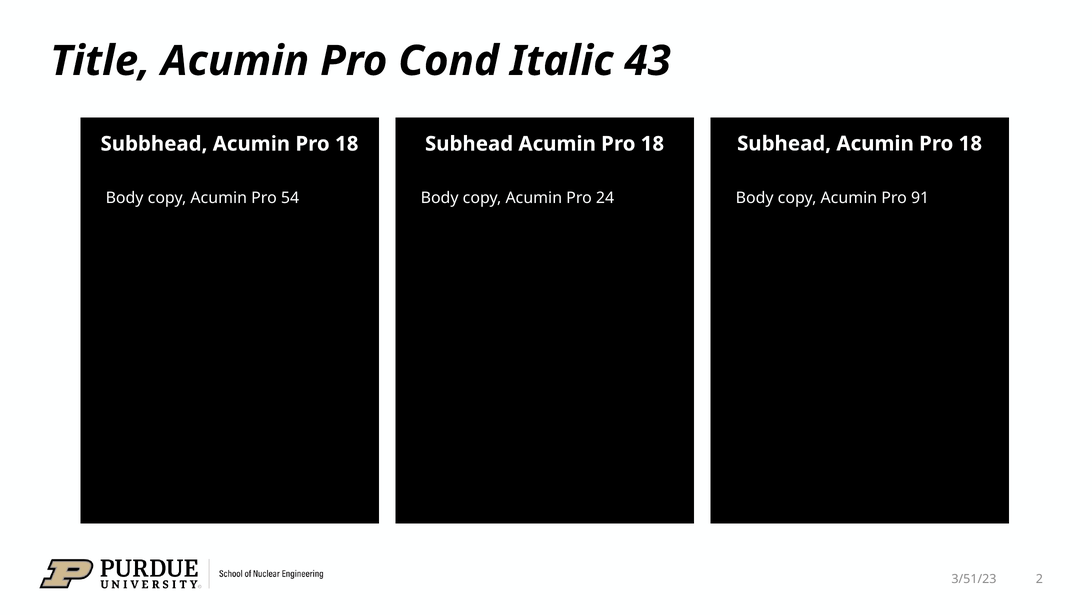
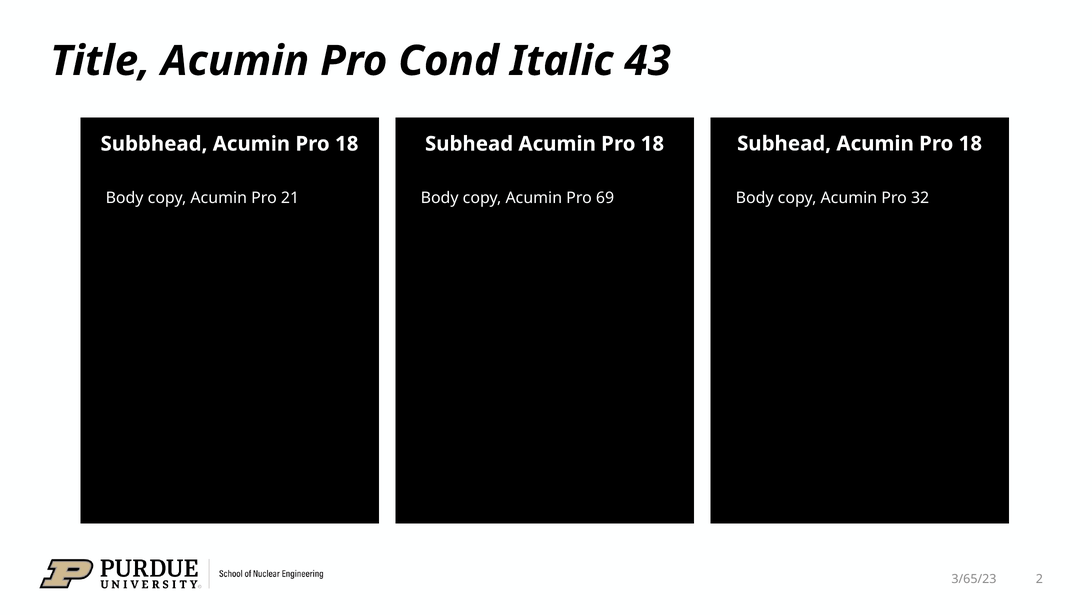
54: 54 -> 21 (290, 198)
24: 24 -> 69 (605, 198)
91: 91 -> 32 (920, 198)
3/51/23: 3/51/23 -> 3/65/23 (974, 578)
